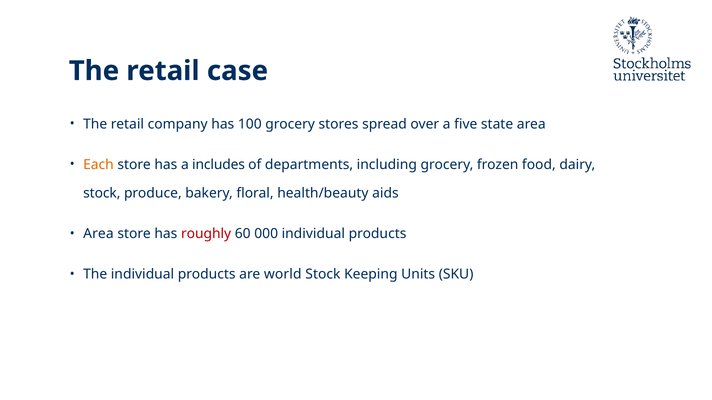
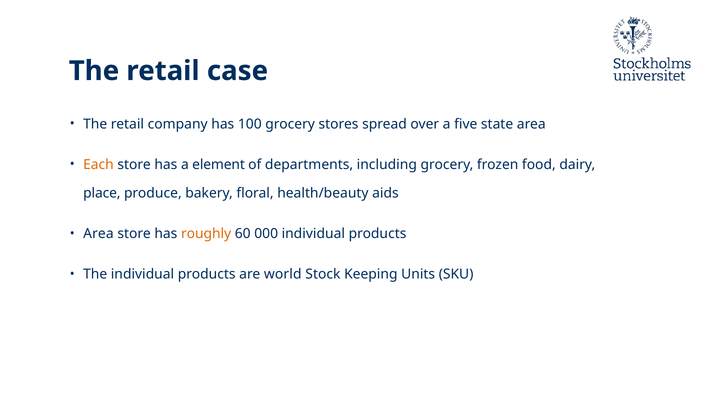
includes: includes -> element (219, 165)
stock: stock -> place (102, 193)
roughly colour: red -> orange (206, 234)
